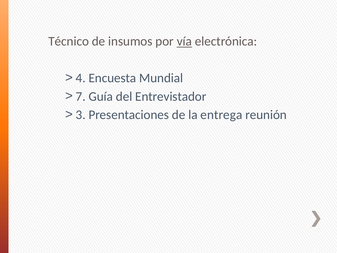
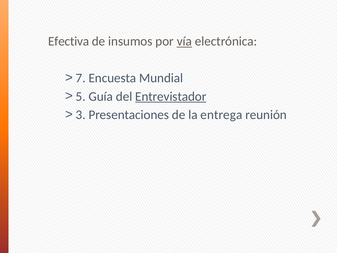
Técnico: Técnico -> Efectiva (69, 41)
4: 4 -> 7 (81, 78)
7: 7 -> 5 (81, 96)
Entrevistador underline: none -> present (171, 96)
